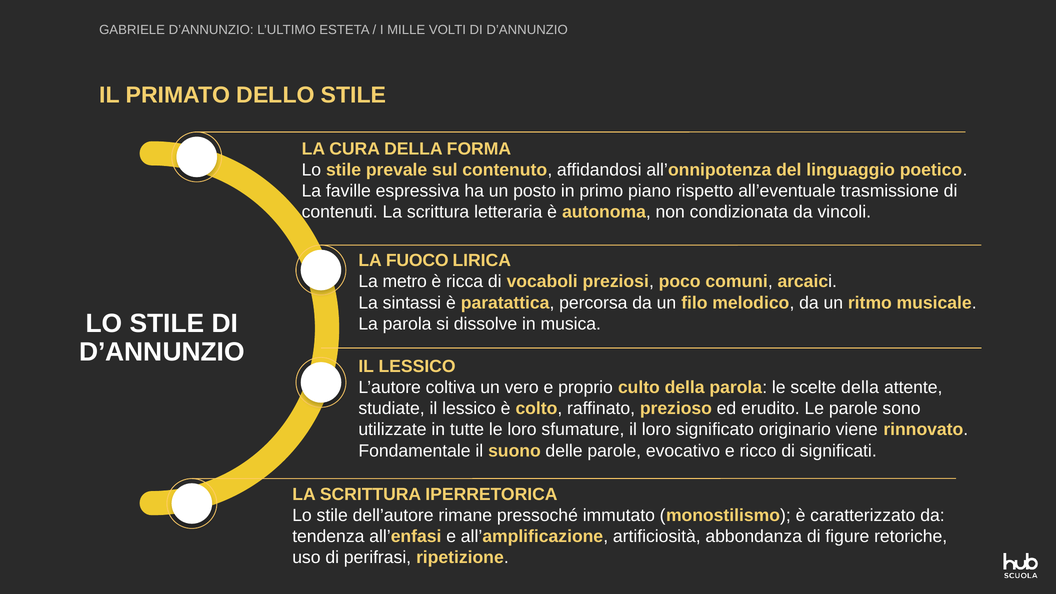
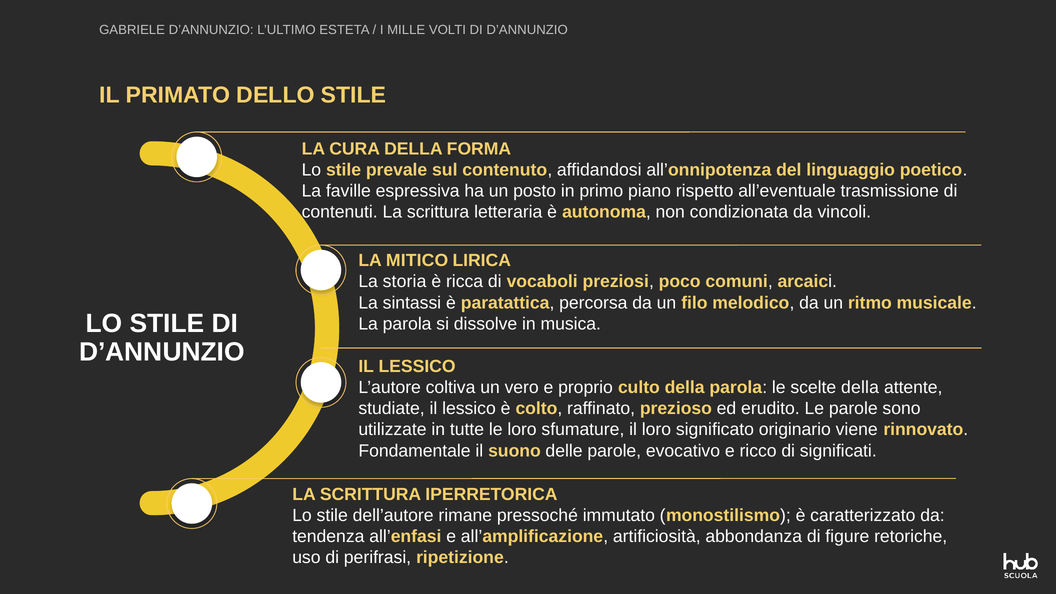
FUOCO: FUOCO -> MITICO (417, 261)
metro: metro -> storia (405, 282)
